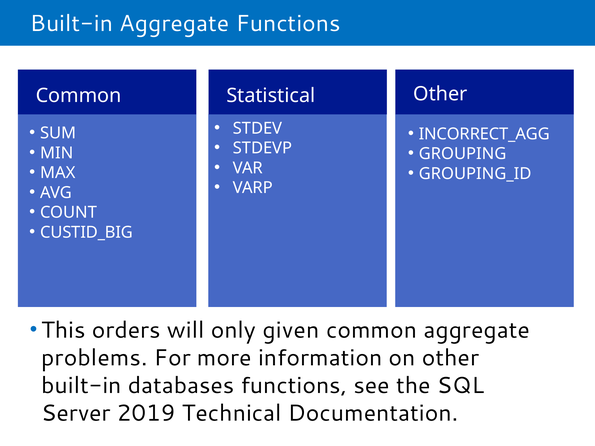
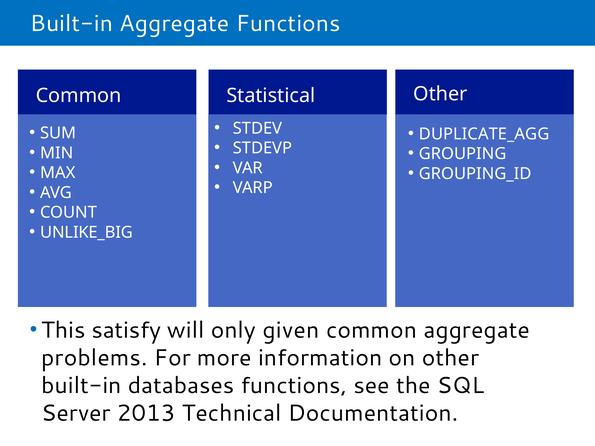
INCORRECT_AGG: INCORRECT_AGG -> DUPLICATE_AGG (484, 134)
CUSTID_BIG: CUSTID_BIG -> UNLIKE_BIG (87, 232)
orders: orders -> satisfy (126, 330)
2019: 2019 -> 2013 (146, 414)
